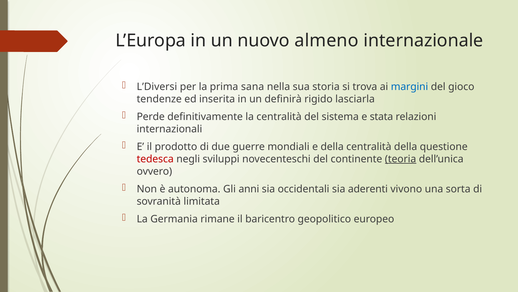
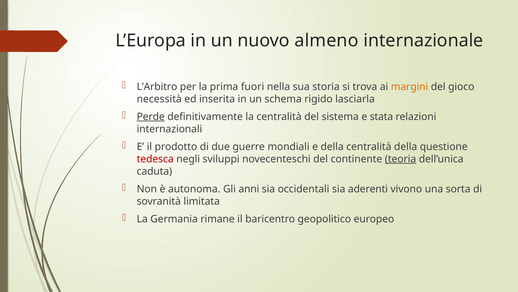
L’Diversi: L’Diversi -> L’Arbitro (157, 86)
sana: sana -> fuori (253, 86)
margini colour: blue -> orange (410, 86)
tendenze: tendenze -> necessità (159, 99)
definirà: definirà -> schema (283, 99)
Perde underline: none -> present (151, 116)
ovvero: ovvero -> caduta (154, 171)
